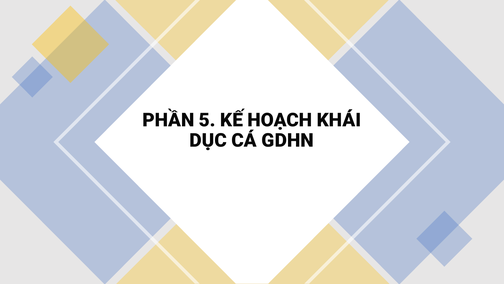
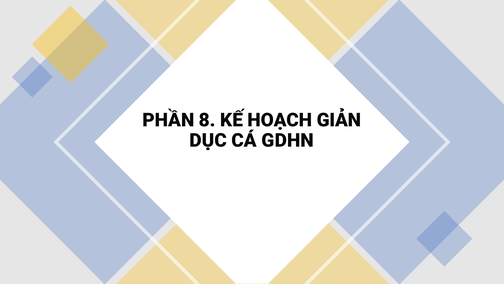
5: 5 -> 8 (207, 120)
KHÁI: KHÁI -> GIẢN (339, 120)
